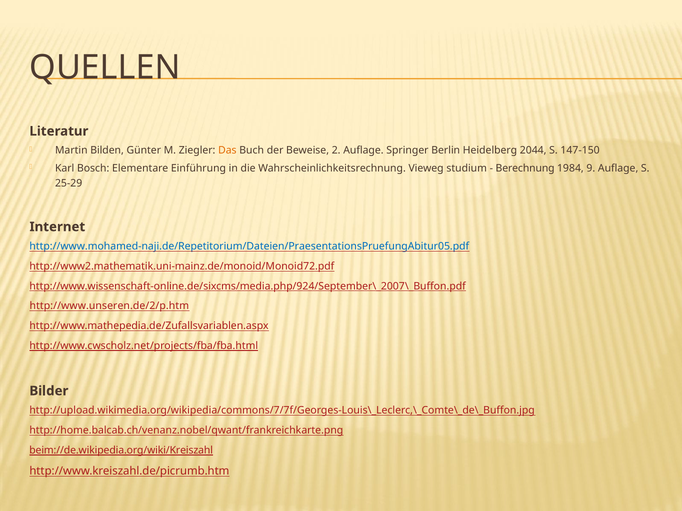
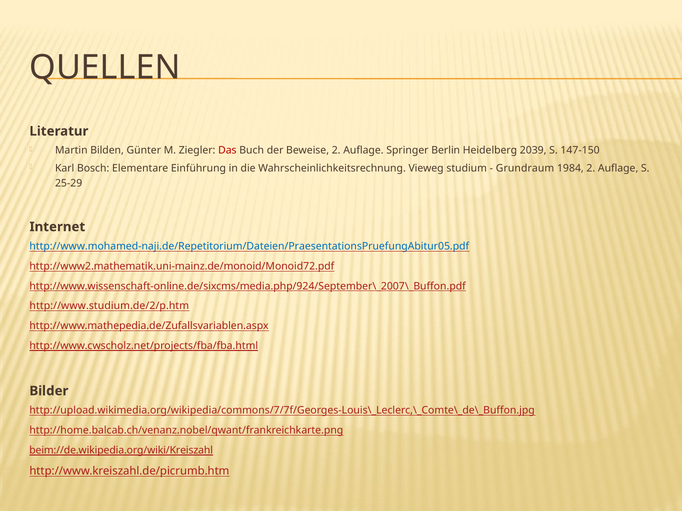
Das colour: orange -> red (227, 151)
2044: 2044 -> 2039 (533, 151)
Berechnung: Berechnung -> Grundraum (525, 169)
1984 9: 9 -> 2 (591, 169)
http://www.unseren.de/2/p.htm: http://www.unseren.de/2/p.htm -> http://www.studium.de/2/p.htm (109, 306)
